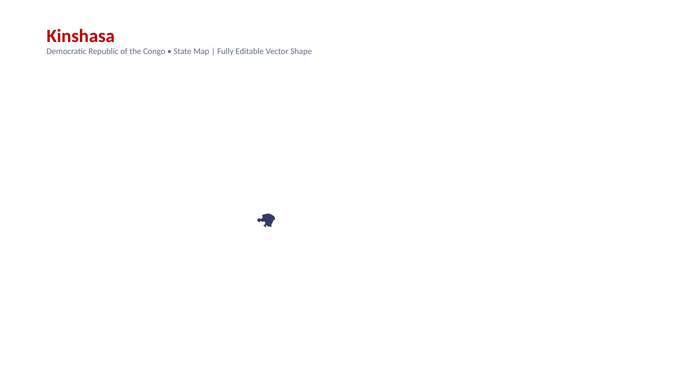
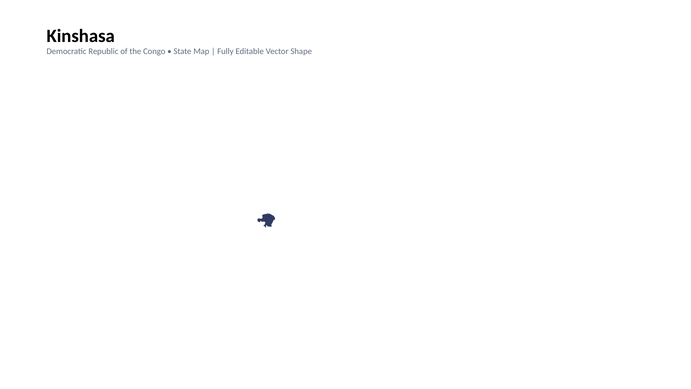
Kinshasa colour: red -> black (81, 36)
